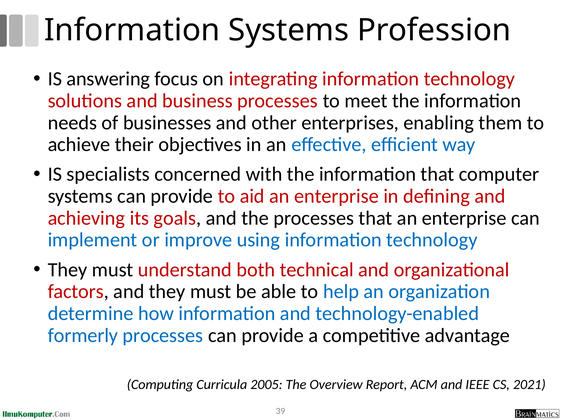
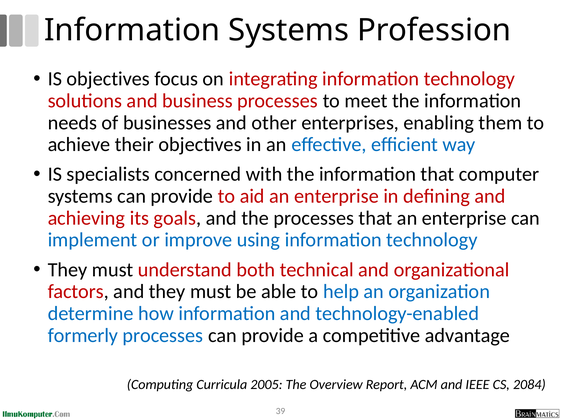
IS answering: answering -> objectives (108, 79)
2021: 2021 -> 2084 (529, 385)
